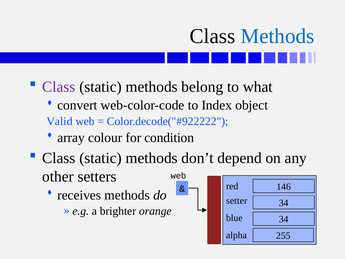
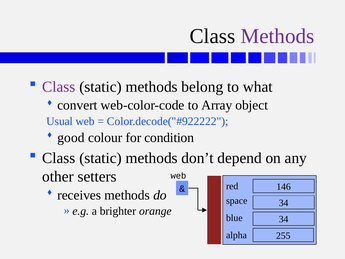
Methods colour: blue -> purple (277, 36)
Index: Index -> Array (217, 105)
Valid: Valid -> Usual (60, 121)
array: array -> good (71, 138)
setter: setter -> space (237, 200)
